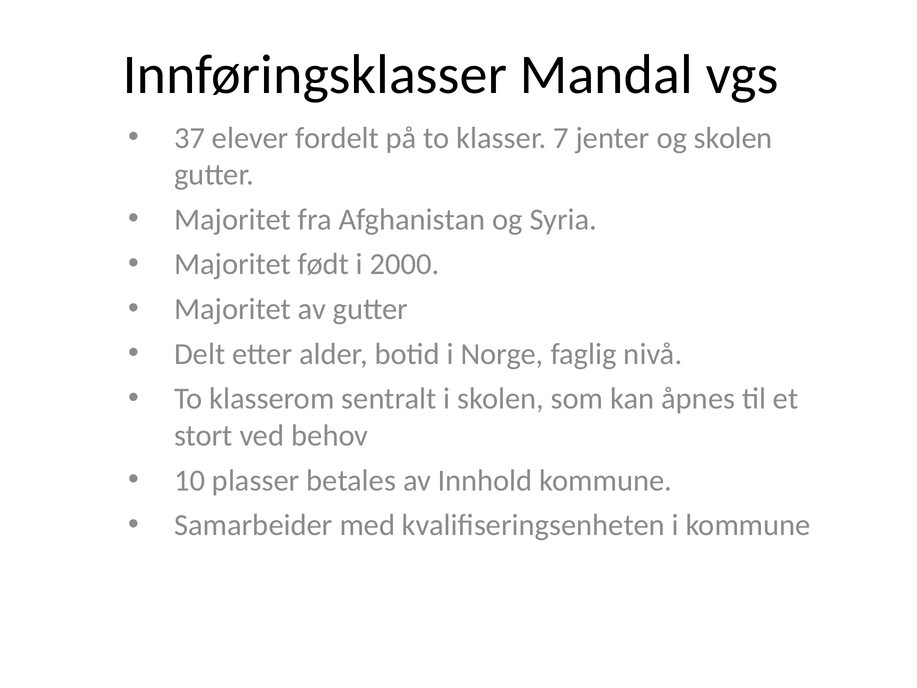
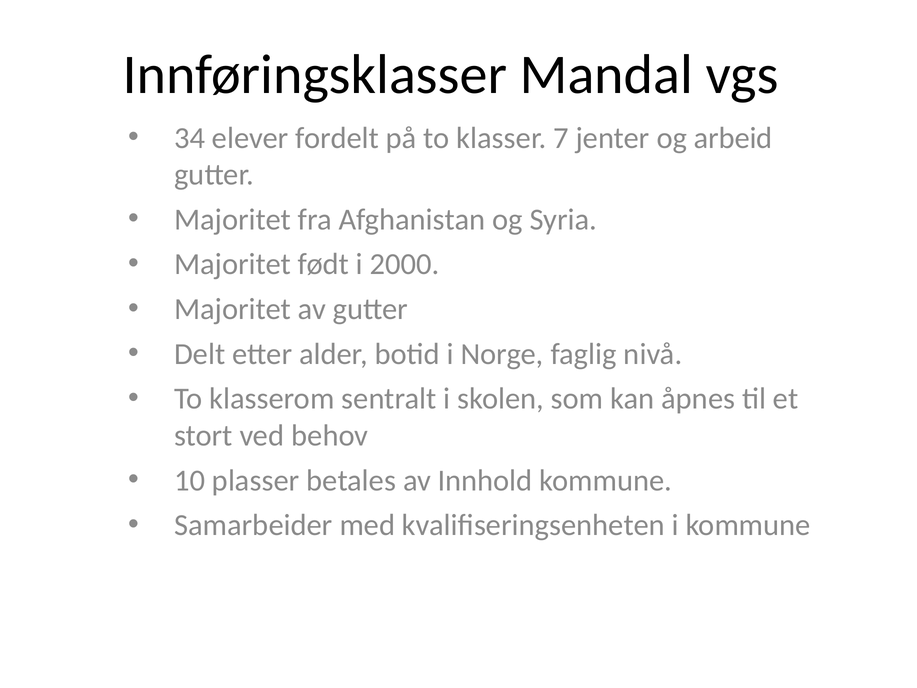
37: 37 -> 34 (190, 138)
og skolen: skolen -> arbeid (733, 138)
